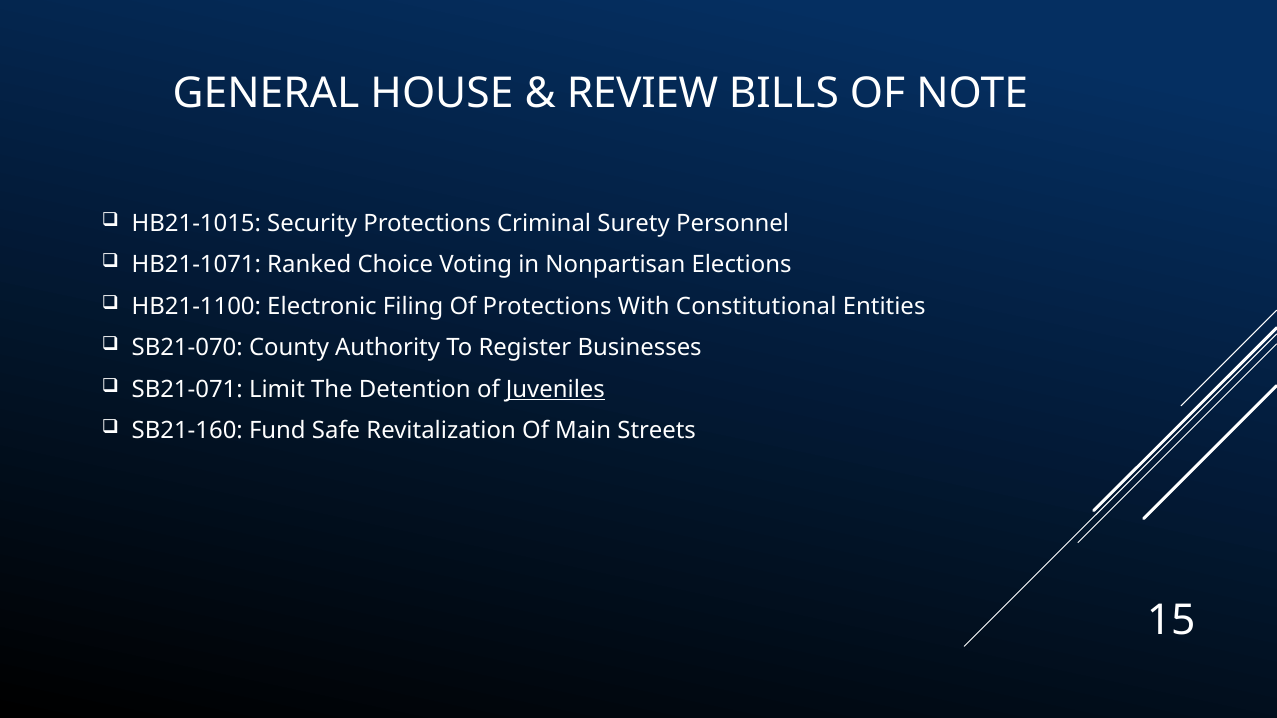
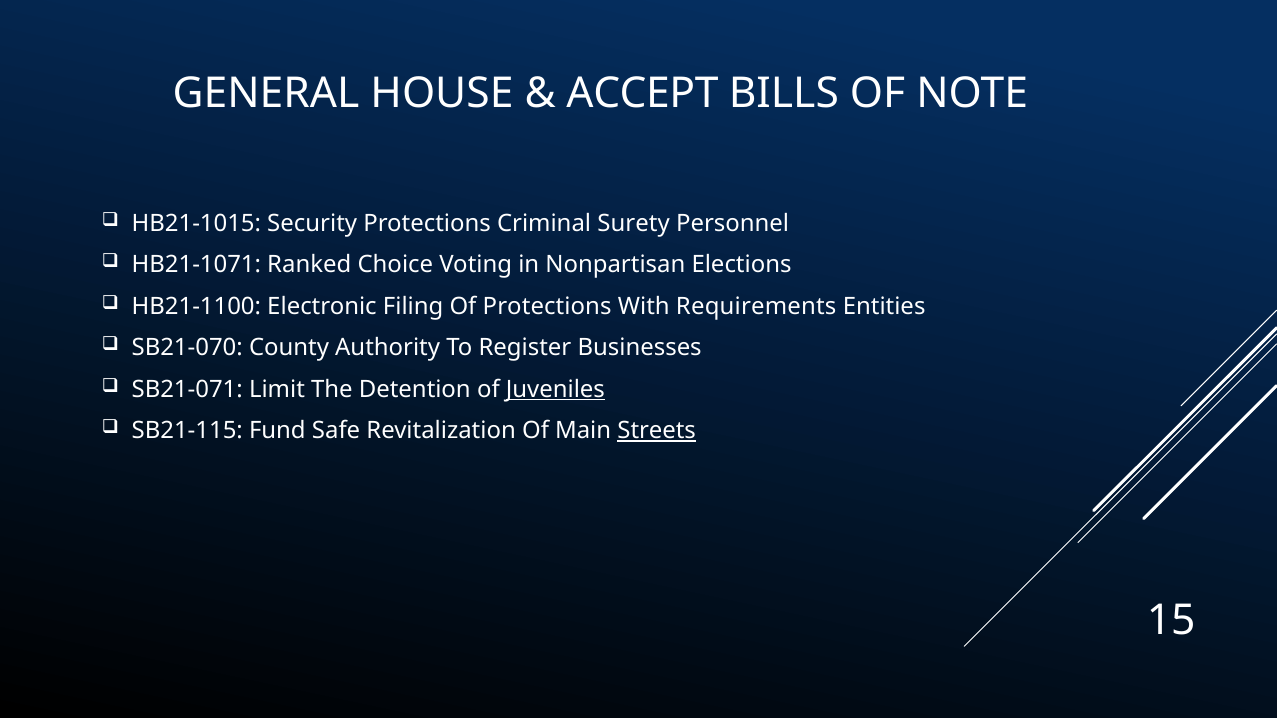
REVIEW: REVIEW -> ACCEPT (642, 94)
Constitutional: Constitutional -> Requirements (756, 306)
SB21-160: SB21-160 -> SB21-115 (187, 431)
Streets underline: none -> present (657, 431)
